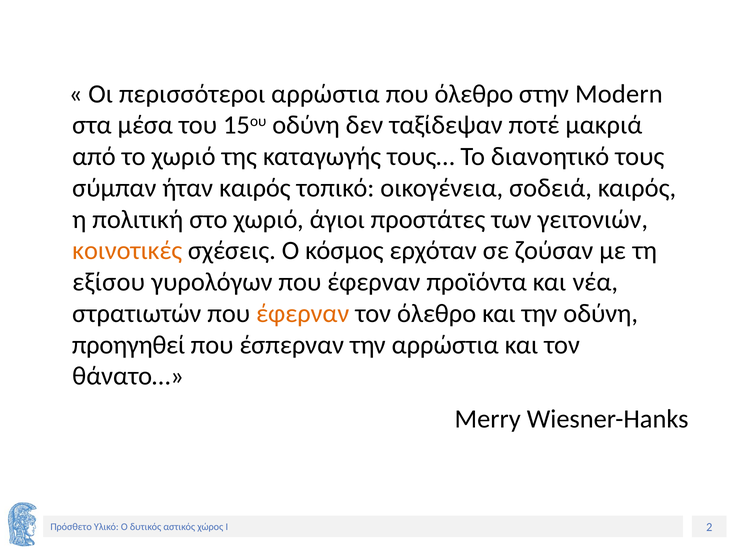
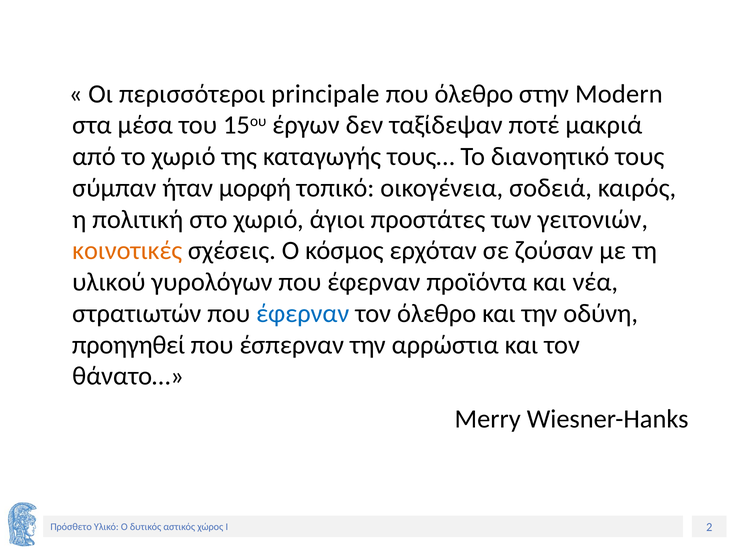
περισσότεροι αρρώστια: αρρώστια -> principale (325, 94)
15ου οδύνη: οδύνη -> έργων (306, 125)
ήταν καιρός: καιρός -> μορφή (255, 188)
εξίσου: εξίσου -> υλικού (109, 282)
έφερναν colour: orange -> blue (303, 313)
